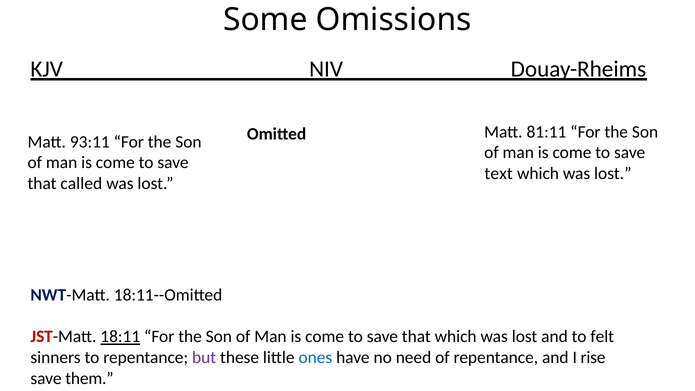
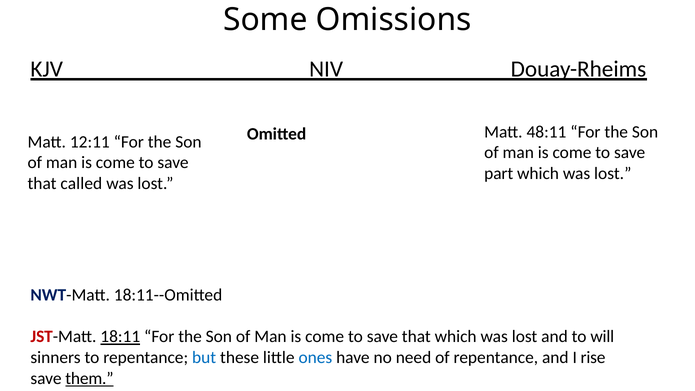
81:11: 81:11 -> 48:11 (546, 132)
93:11: 93:11 -> 12:11 (90, 142)
text: text -> part (499, 173)
felt: felt -> will (602, 337)
but colour: purple -> blue (204, 358)
them underline: none -> present (89, 378)
